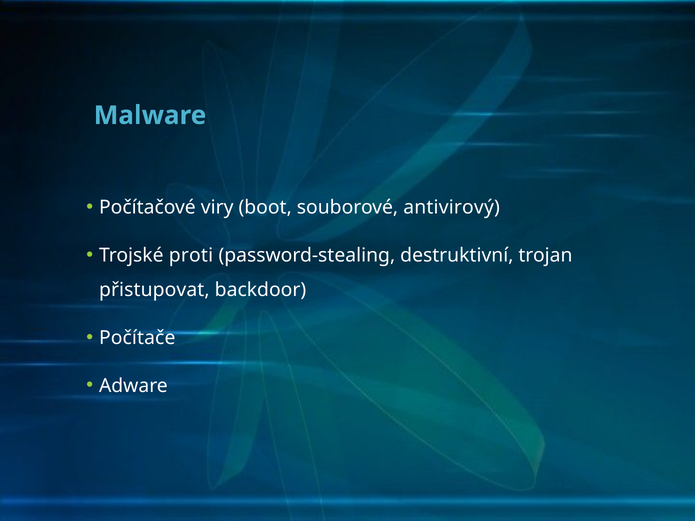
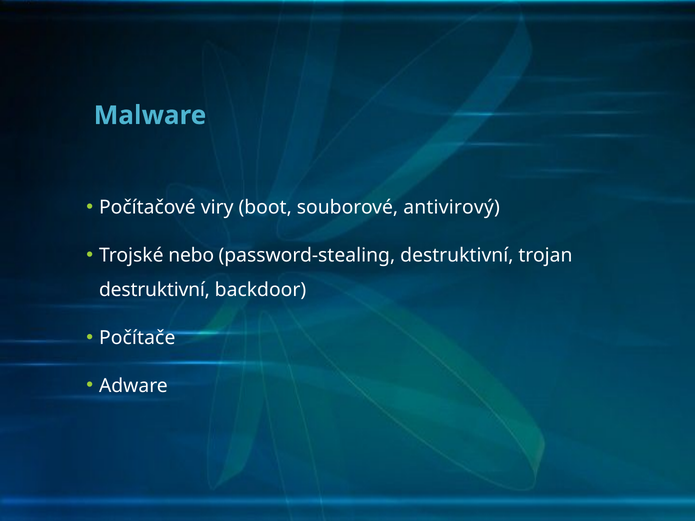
proti: proti -> nebo (191, 255)
přistupovat: přistupovat -> destruktivní (154, 290)
